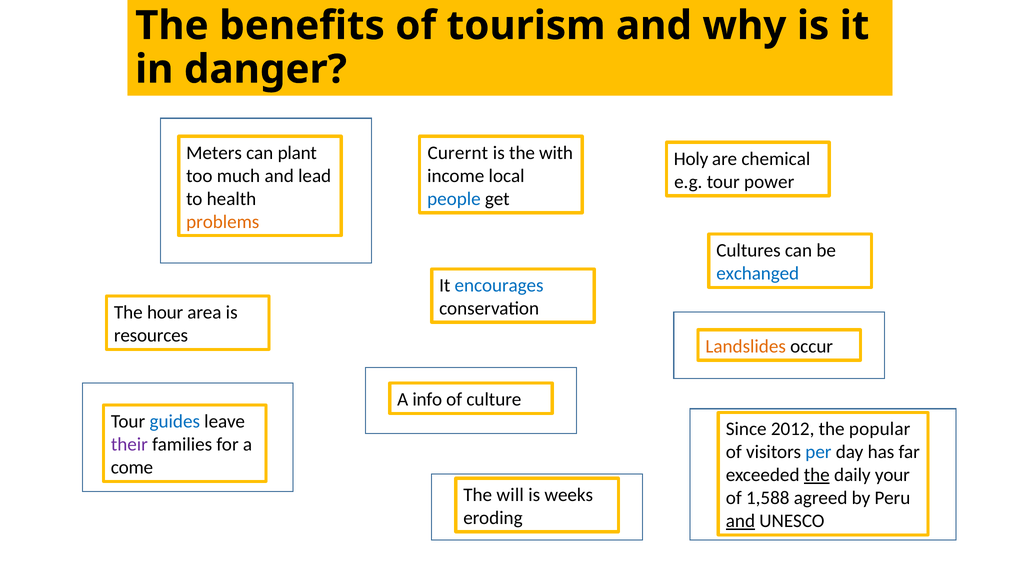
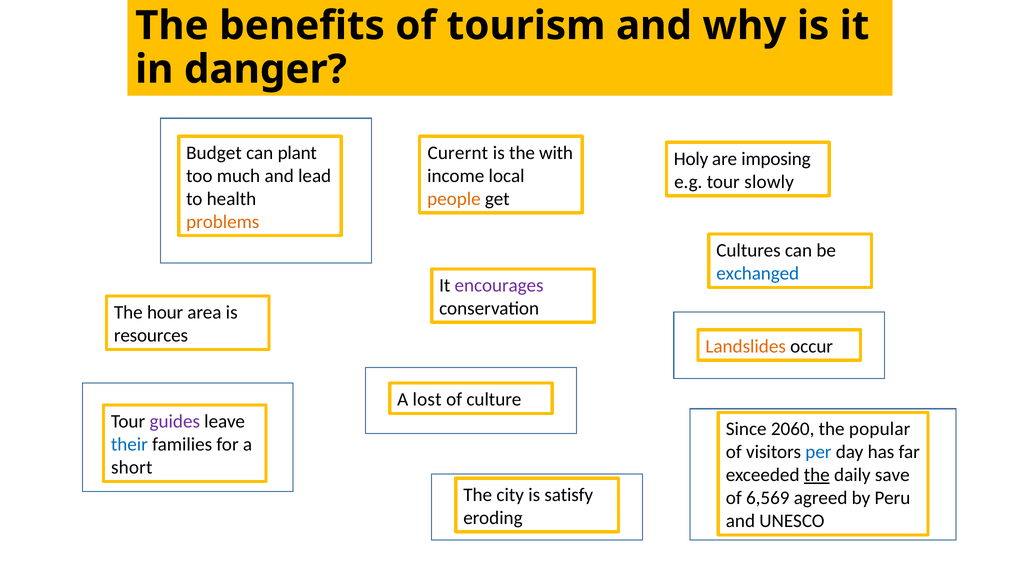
Meters: Meters -> Budget (214, 153)
chemical: chemical -> imposing (776, 159)
power: power -> slowly (769, 182)
people colour: blue -> orange (454, 199)
encourages colour: blue -> purple (499, 285)
info: info -> lost (427, 399)
guides colour: blue -> purple (175, 421)
2012: 2012 -> 2060 (793, 429)
their colour: purple -> blue (129, 444)
come: come -> short (132, 467)
your: your -> save (892, 475)
will: will -> city (510, 495)
weeks: weeks -> satisfy (569, 495)
1,588: 1,588 -> 6,569 (768, 498)
and underline: present -> none (740, 521)
